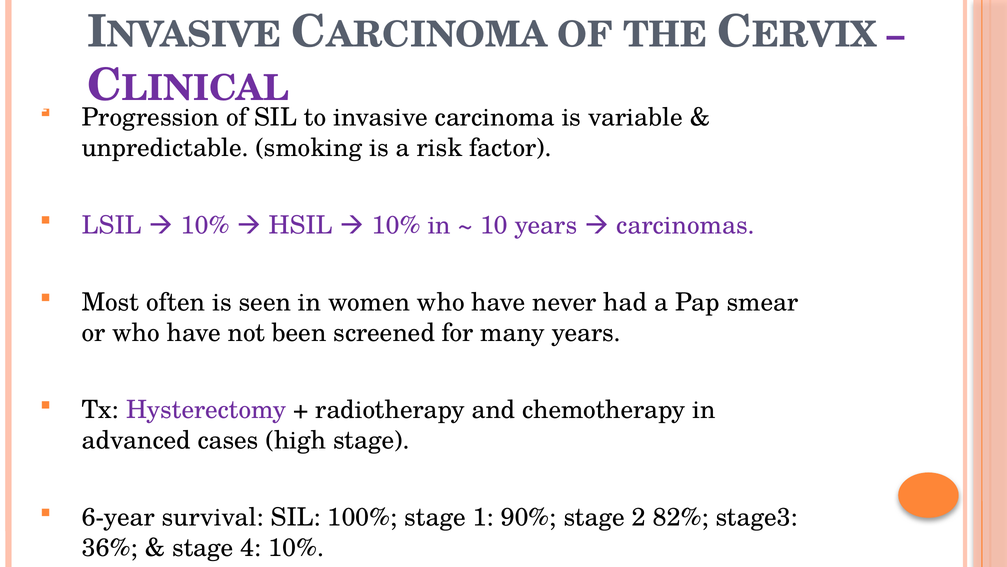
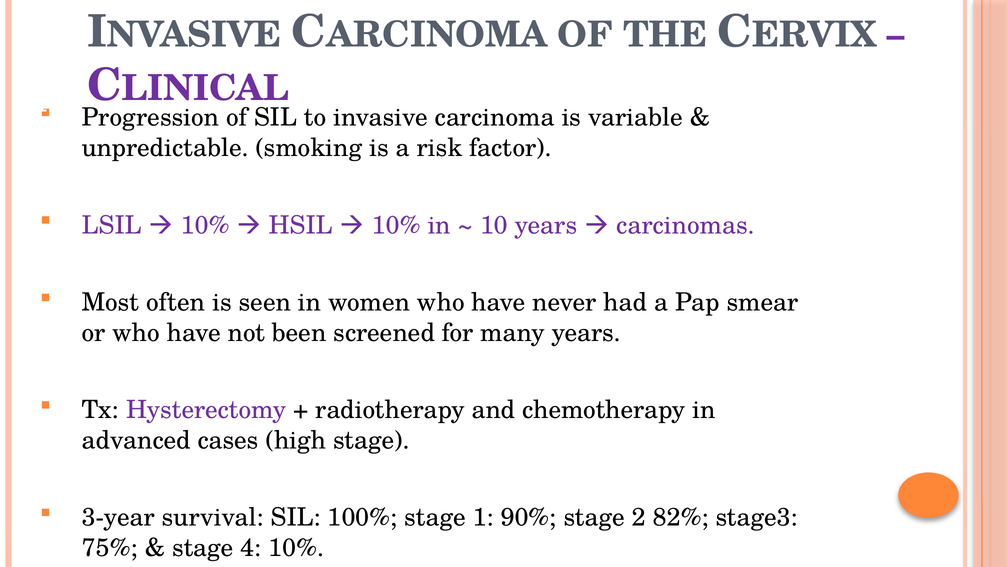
6-year: 6-year -> 3-year (118, 517)
36%: 36% -> 75% (110, 547)
